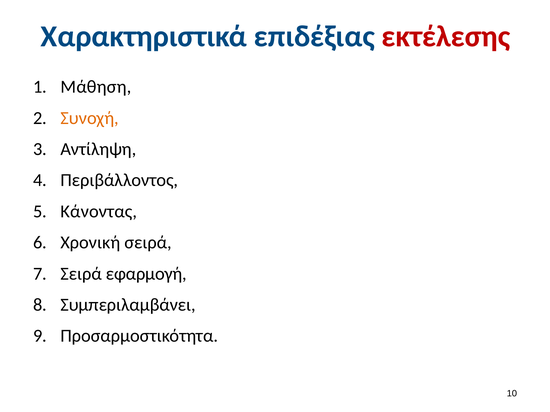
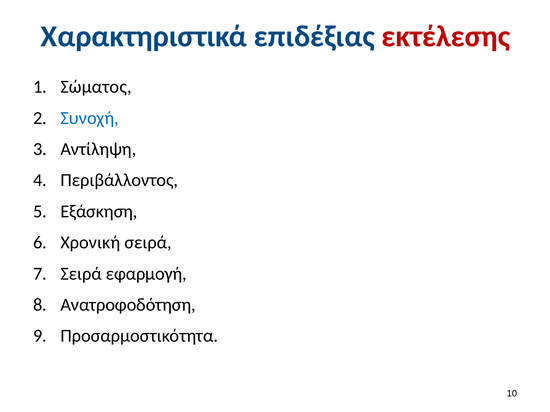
Μάθηση: Μάθηση -> Σώματος (96, 87)
Συνοχή colour: orange -> blue (90, 118)
Κάνοντας: Κάνοντας -> Εξάσκηση (99, 212)
Συμπεριλαμβάνει: Συμπεριλαμβάνει -> Ανατροφοδότηση (128, 305)
